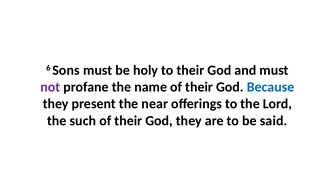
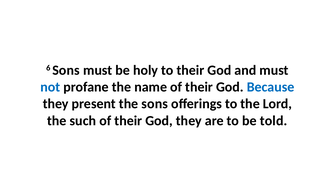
not colour: purple -> blue (50, 87)
the near: near -> sons (155, 104)
said: said -> told (274, 120)
